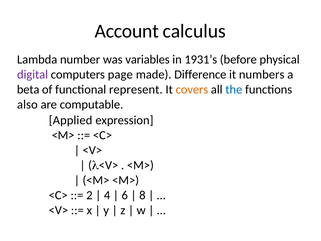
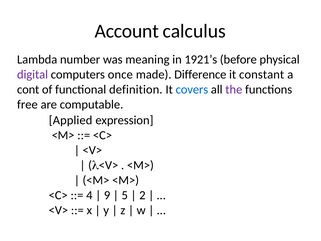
variables: variables -> meaning (147, 60)
1931’s: 1931’s -> 1921’s (201, 60)
page: page -> once (120, 75)
numbers: numbers -> constant (262, 75)
beta: beta -> cont (28, 90)
represent: represent -> definition (136, 90)
covers colour: orange -> blue (192, 90)
the colour: blue -> purple (234, 90)
also: also -> free (27, 104)
2: 2 -> 4 (89, 195)
4: 4 -> 9 (107, 195)
6: 6 -> 5 (125, 195)
8: 8 -> 2 (142, 195)
